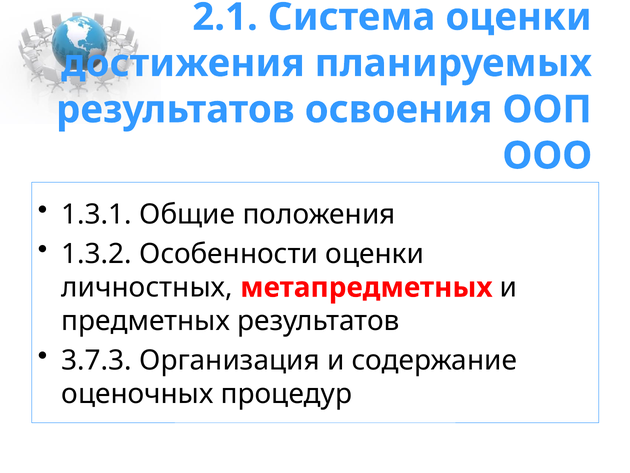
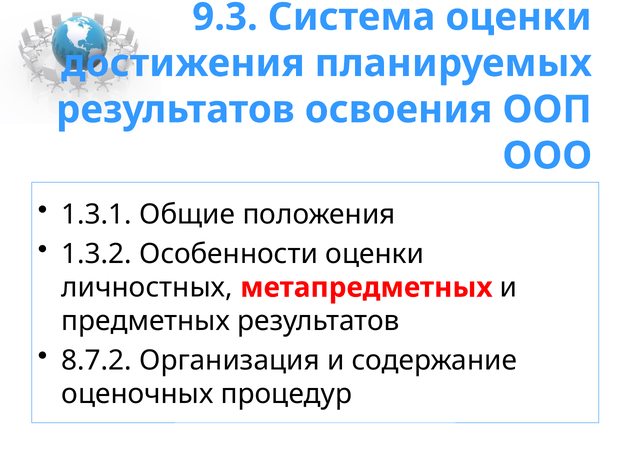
2.1: 2.1 -> 9.3 (225, 17)
3.7.3: 3.7.3 -> 8.7.2 (97, 360)
